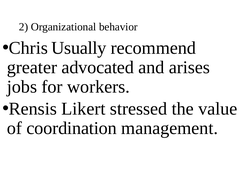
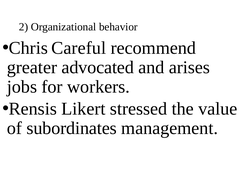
Usually: Usually -> Careful (79, 48)
coordination: coordination -> subordinates (72, 129)
